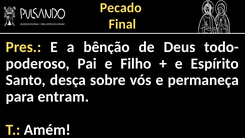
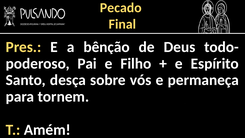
entram: entram -> tornem (63, 97)
